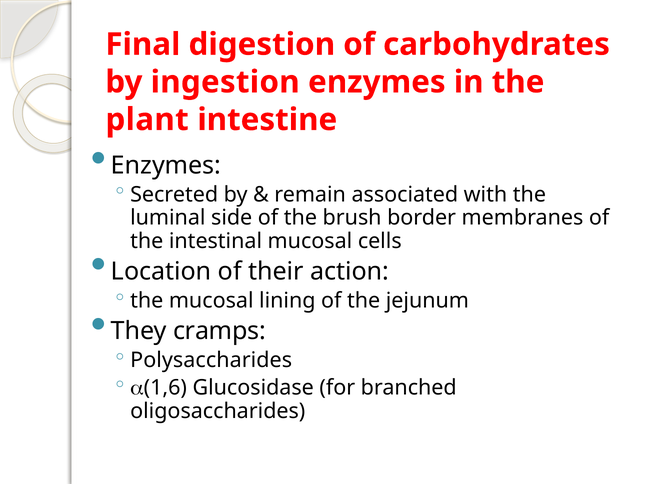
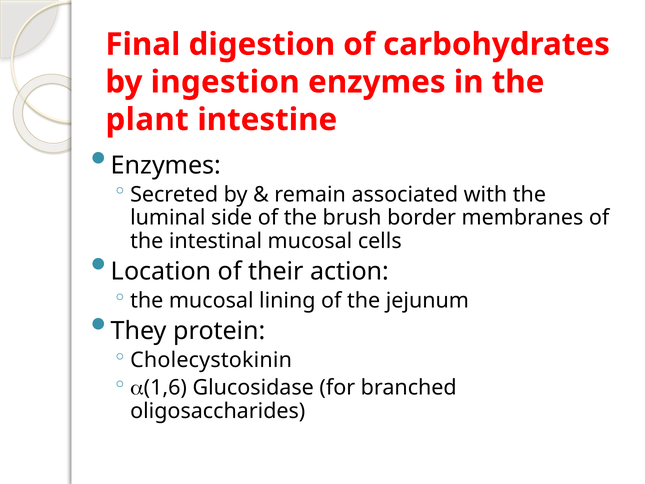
cramps: cramps -> protein (219, 331)
Polysaccharides: Polysaccharides -> Cholecystokinin (211, 360)
